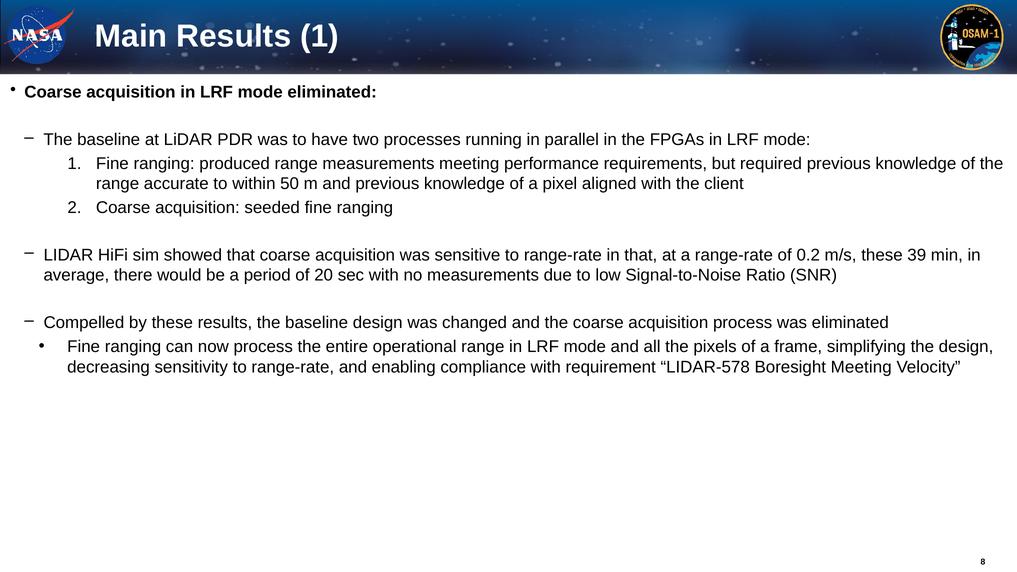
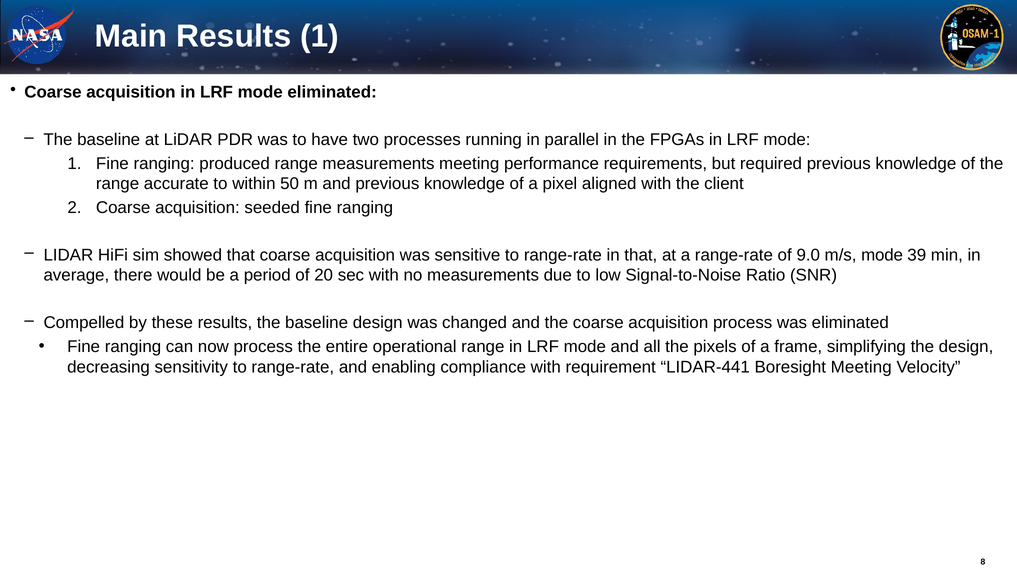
0.2: 0.2 -> 9.0 (808, 255)
m/s these: these -> mode (882, 255)
LIDAR-578: LIDAR-578 -> LIDAR-441 (705, 367)
